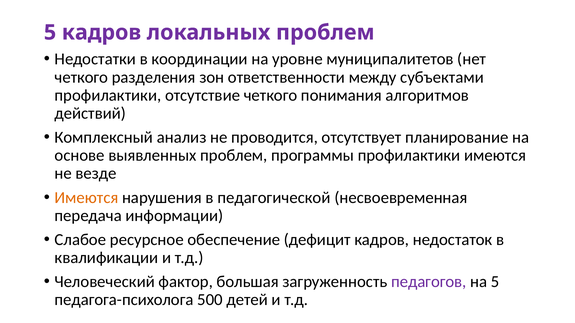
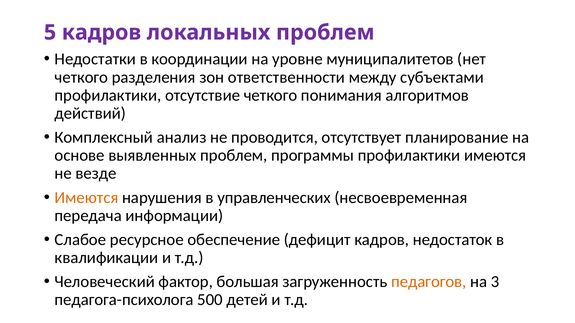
педагогической: педагогической -> управленческих (274, 198)
педагогов colour: purple -> orange (429, 282)
на 5: 5 -> 3 (495, 282)
